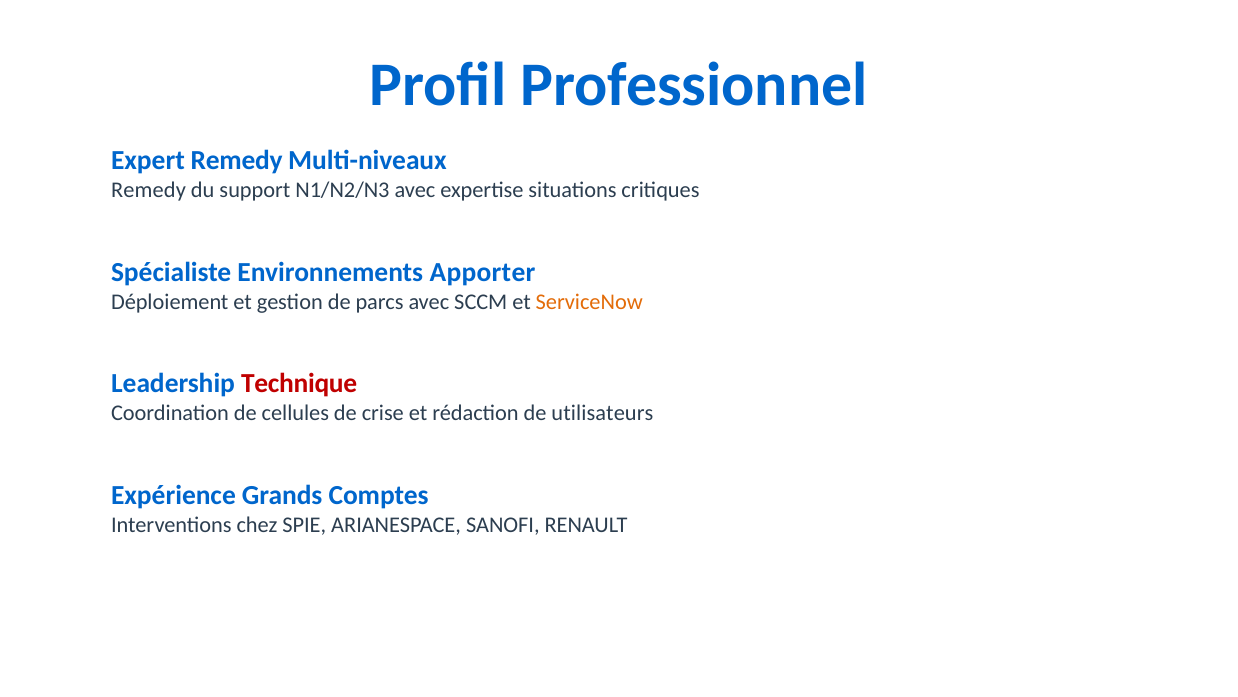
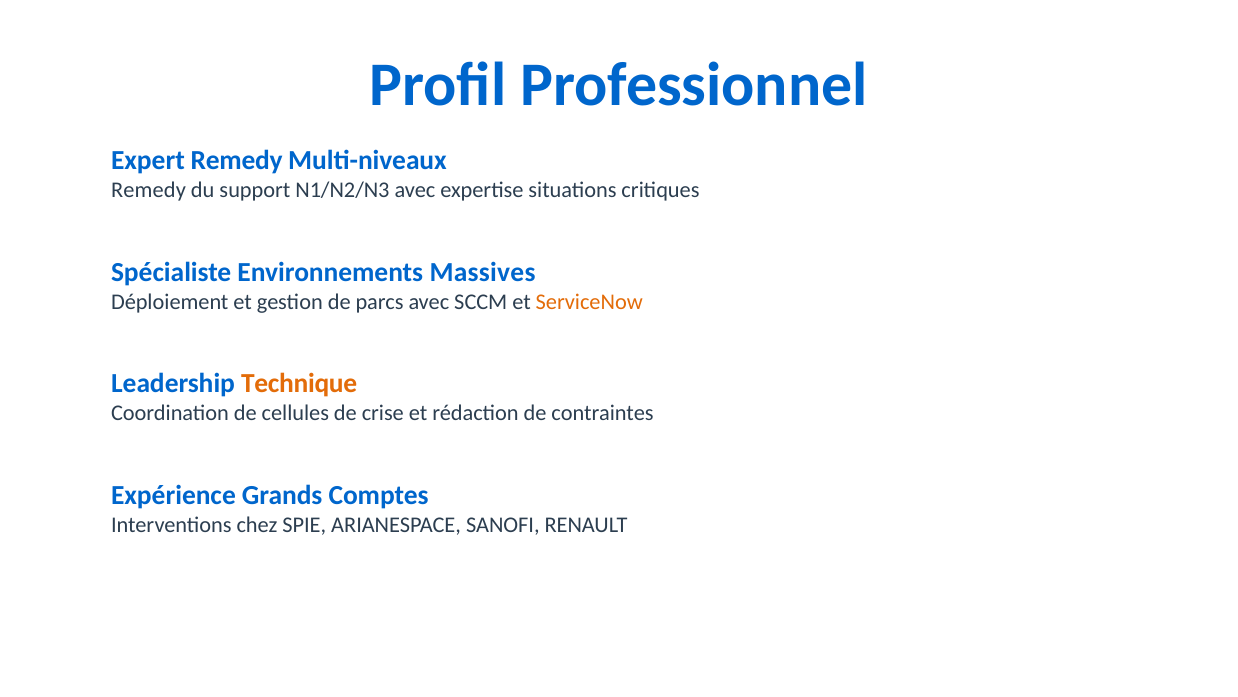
Apporter: Apporter -> Massives (483, 272)
Technique colour: red -> orange (299, 383)
utilisateurs: utilisateurs -> contraintes (603, 413)
